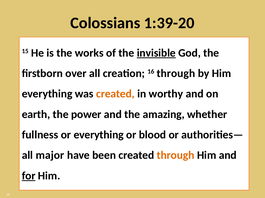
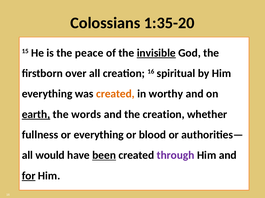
1:39-20: 1:39-20 -> 1:35-20 (169, 23)
works: works -> peace (89, 53)
16 through: through -> spiritual (176, 74)
earth underline: none -> present (36, 115)
power: power -> words (86, 115)
the amazing: amazing -> creation (164, 115)
major: major -> would (50, 156)
been underline: none -> present (104, 156)
through colour: orange -> purple (176, 156)
